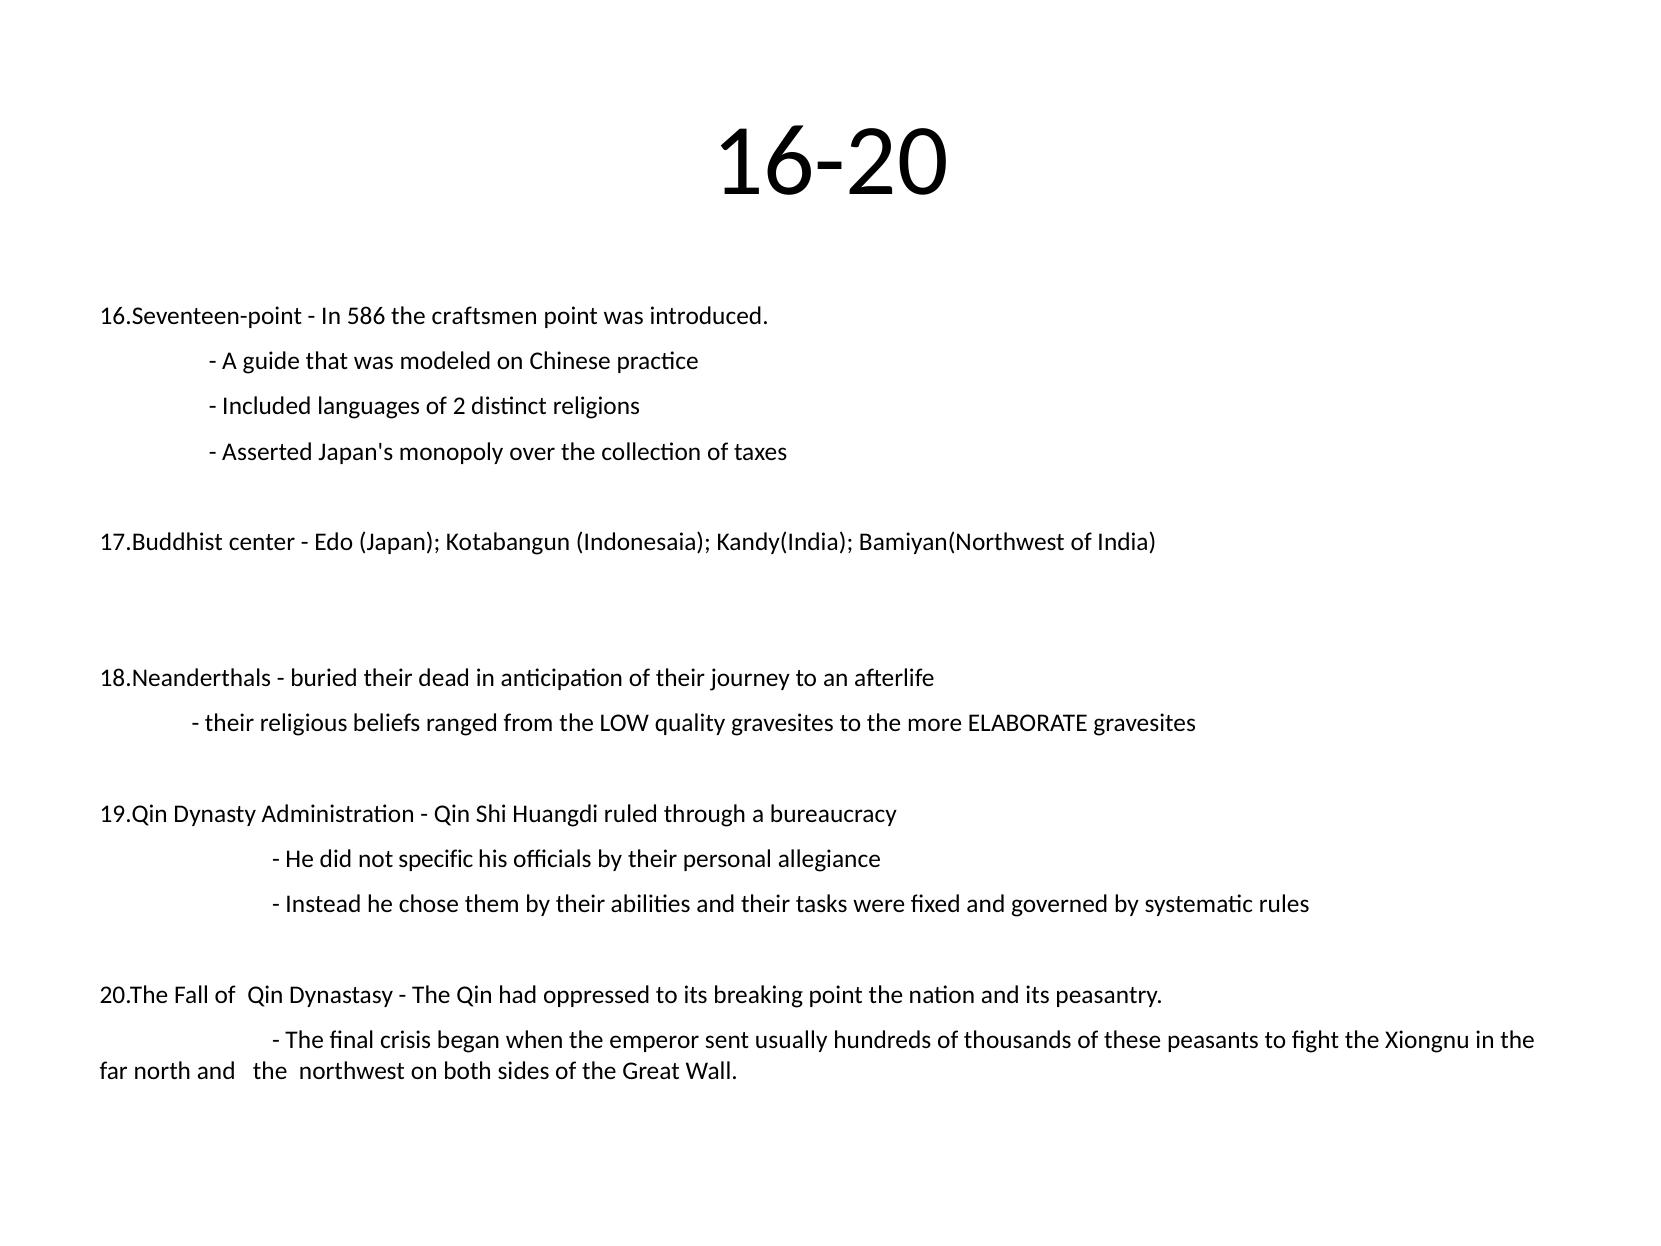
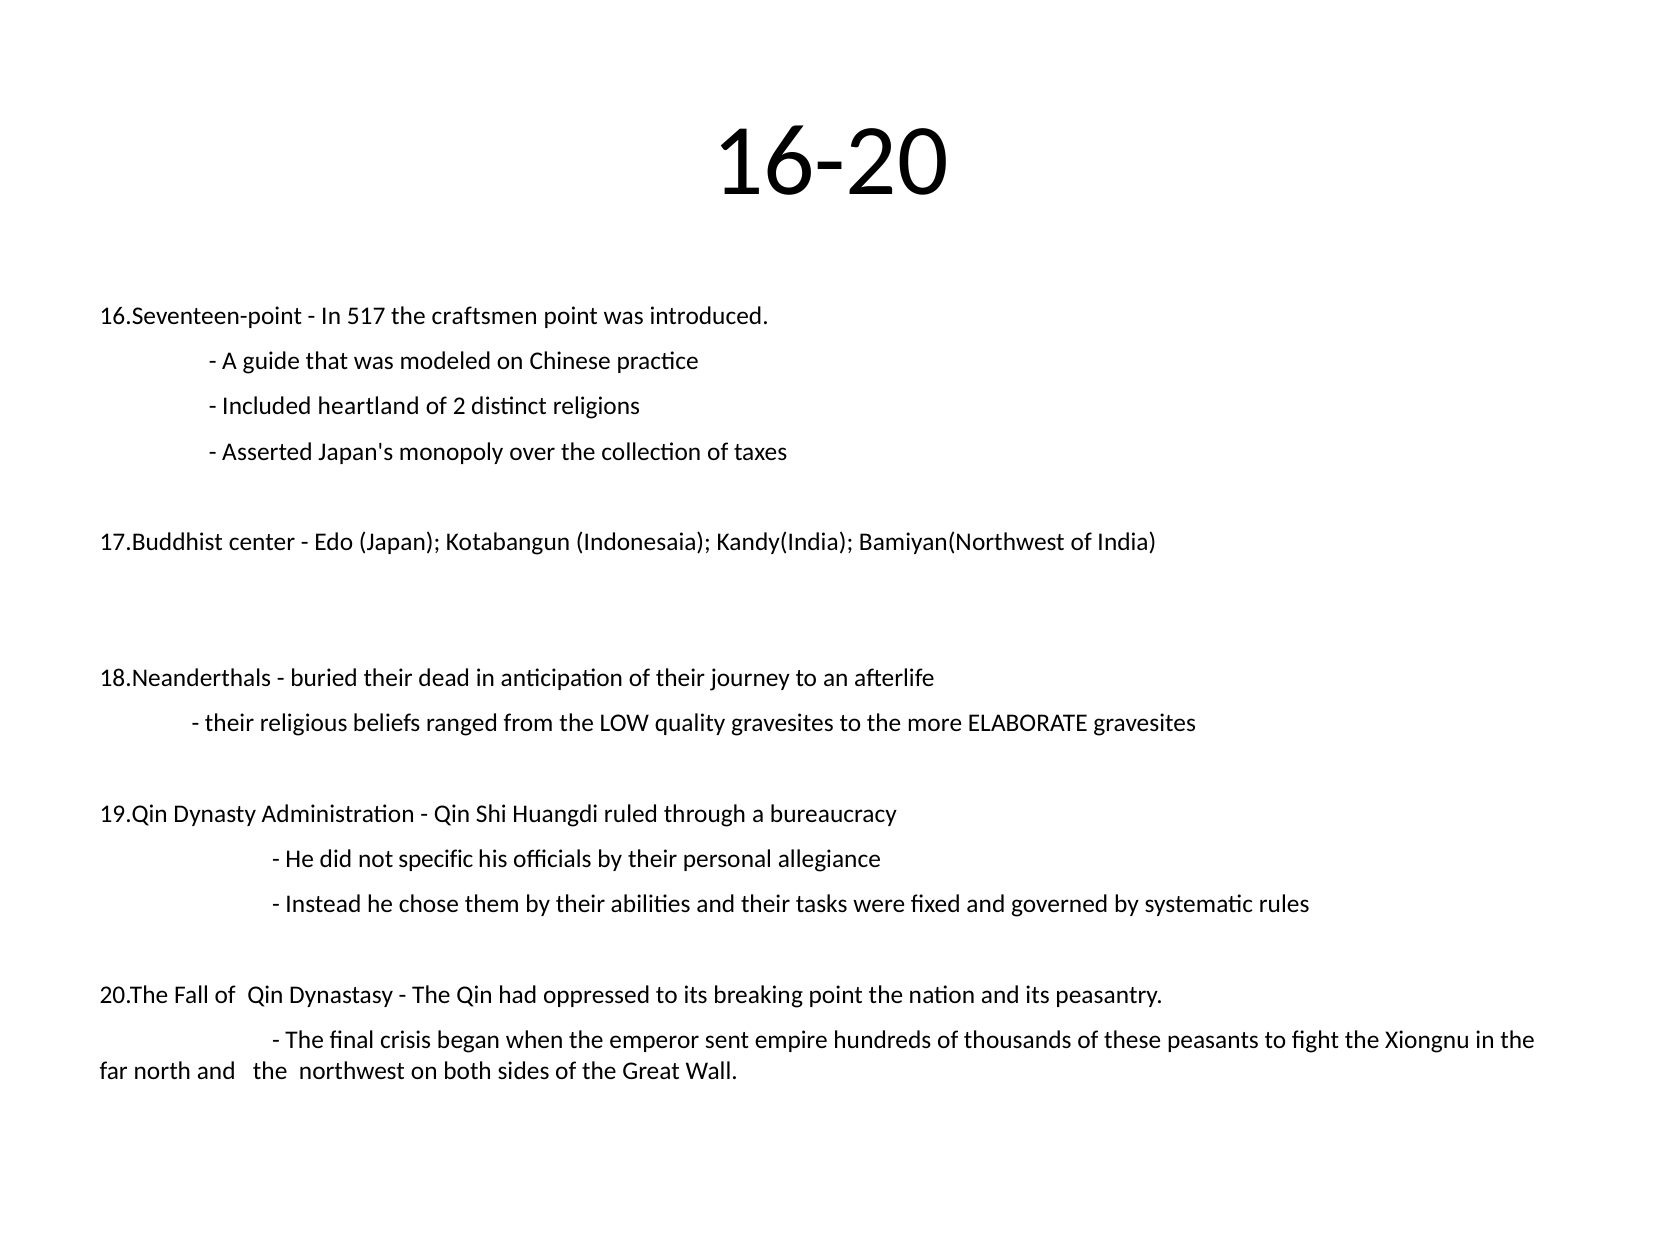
586: 586 -> 517 (366, 316)
languages: languages -> heartland (369, 406)
usually: usually -> empire (791, 1040)
